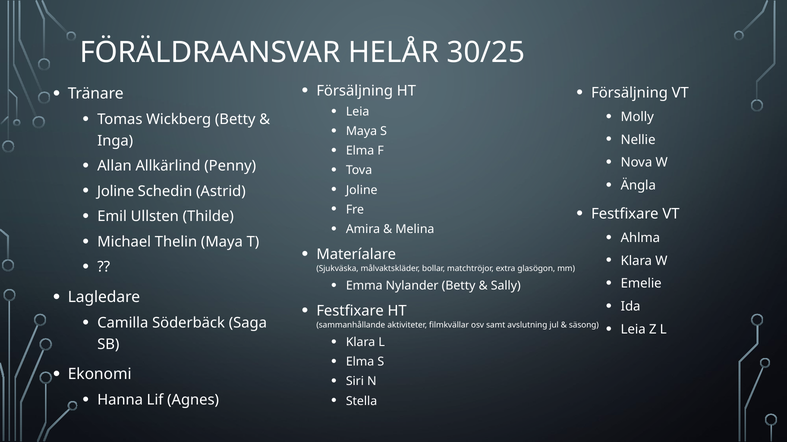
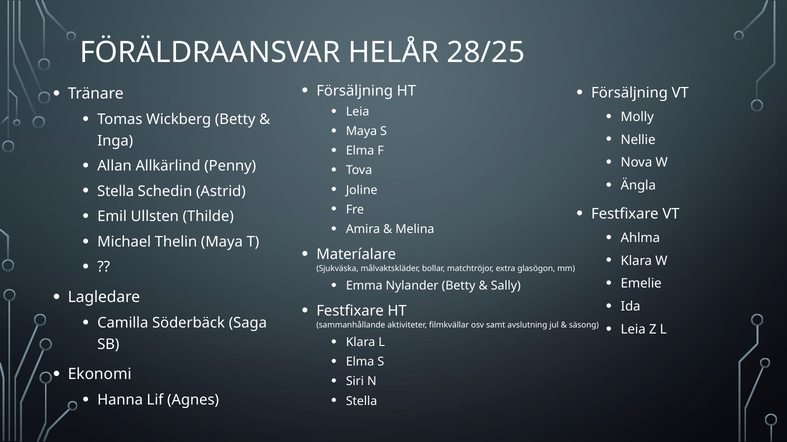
30/25: 30/25 -> 28/25 (486, 53)
Joline: Joline -> Stella (116, 192)
